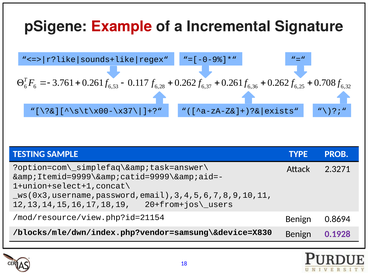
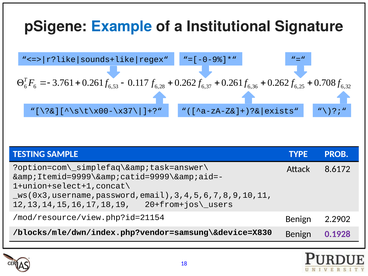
Example colour: red -> blue (122, 26)
Incremental: Incremental -> Institutional (229, 26)
2.3271: 2.3271 -> 8.6172 (338, 169)
0.8694: 0.8694 -> 2.2902 (338, 219)
